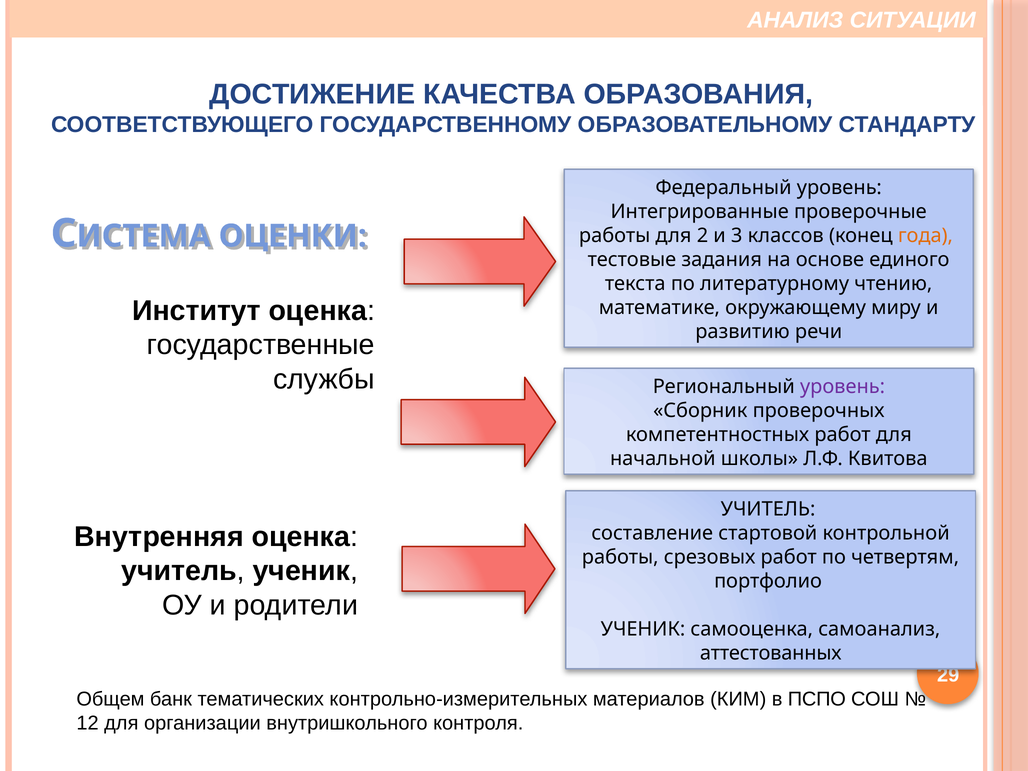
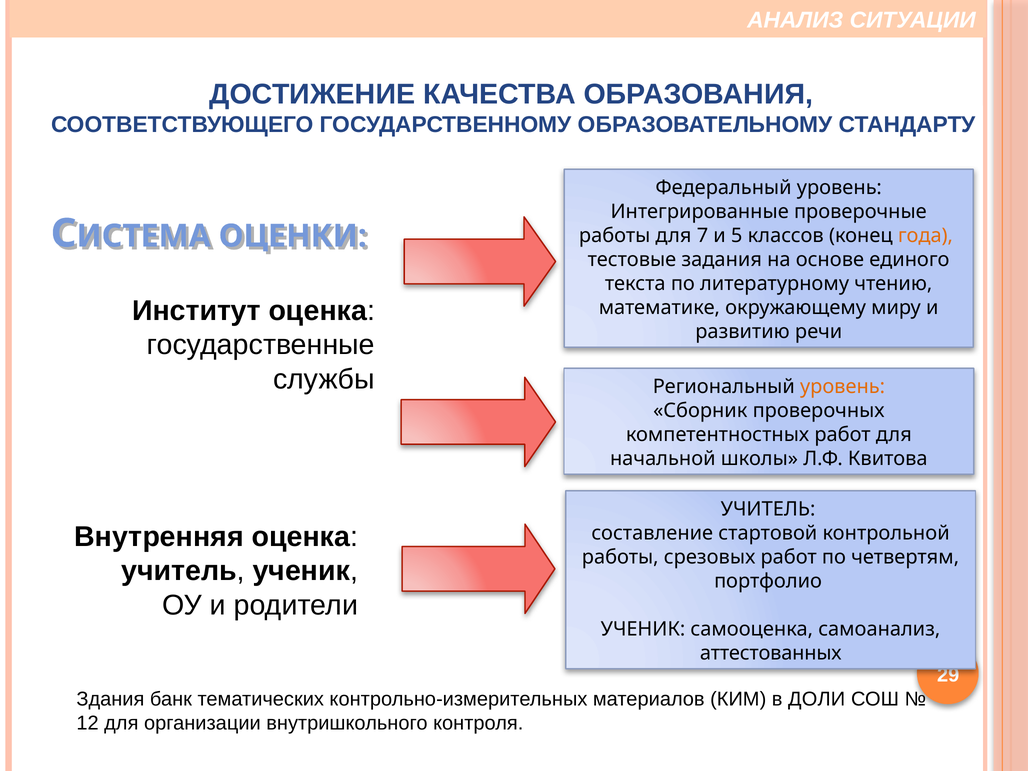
2: 2 -> 7 (702, 236)
3: 3 -> 5 (737, 236)
уровень colour: purple -> orange (843, 387)
Общем: Общем -> Здания (110, 699)
ПСПО: ПСПО -> ДОЛИ (817, 699)
